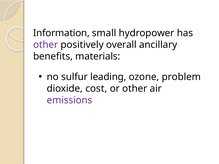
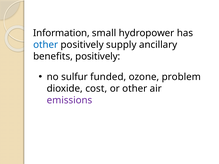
other colour: purple -> blue (46, 45)
overall: overall -> supply (121, 45)
benefits materials: materials -> positively (98, 57)
leading: leading -> funded (108, 77)
